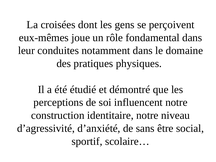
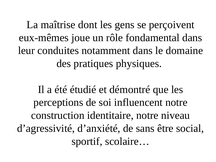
croisées: croisées -> maîtrise (58, 25)
